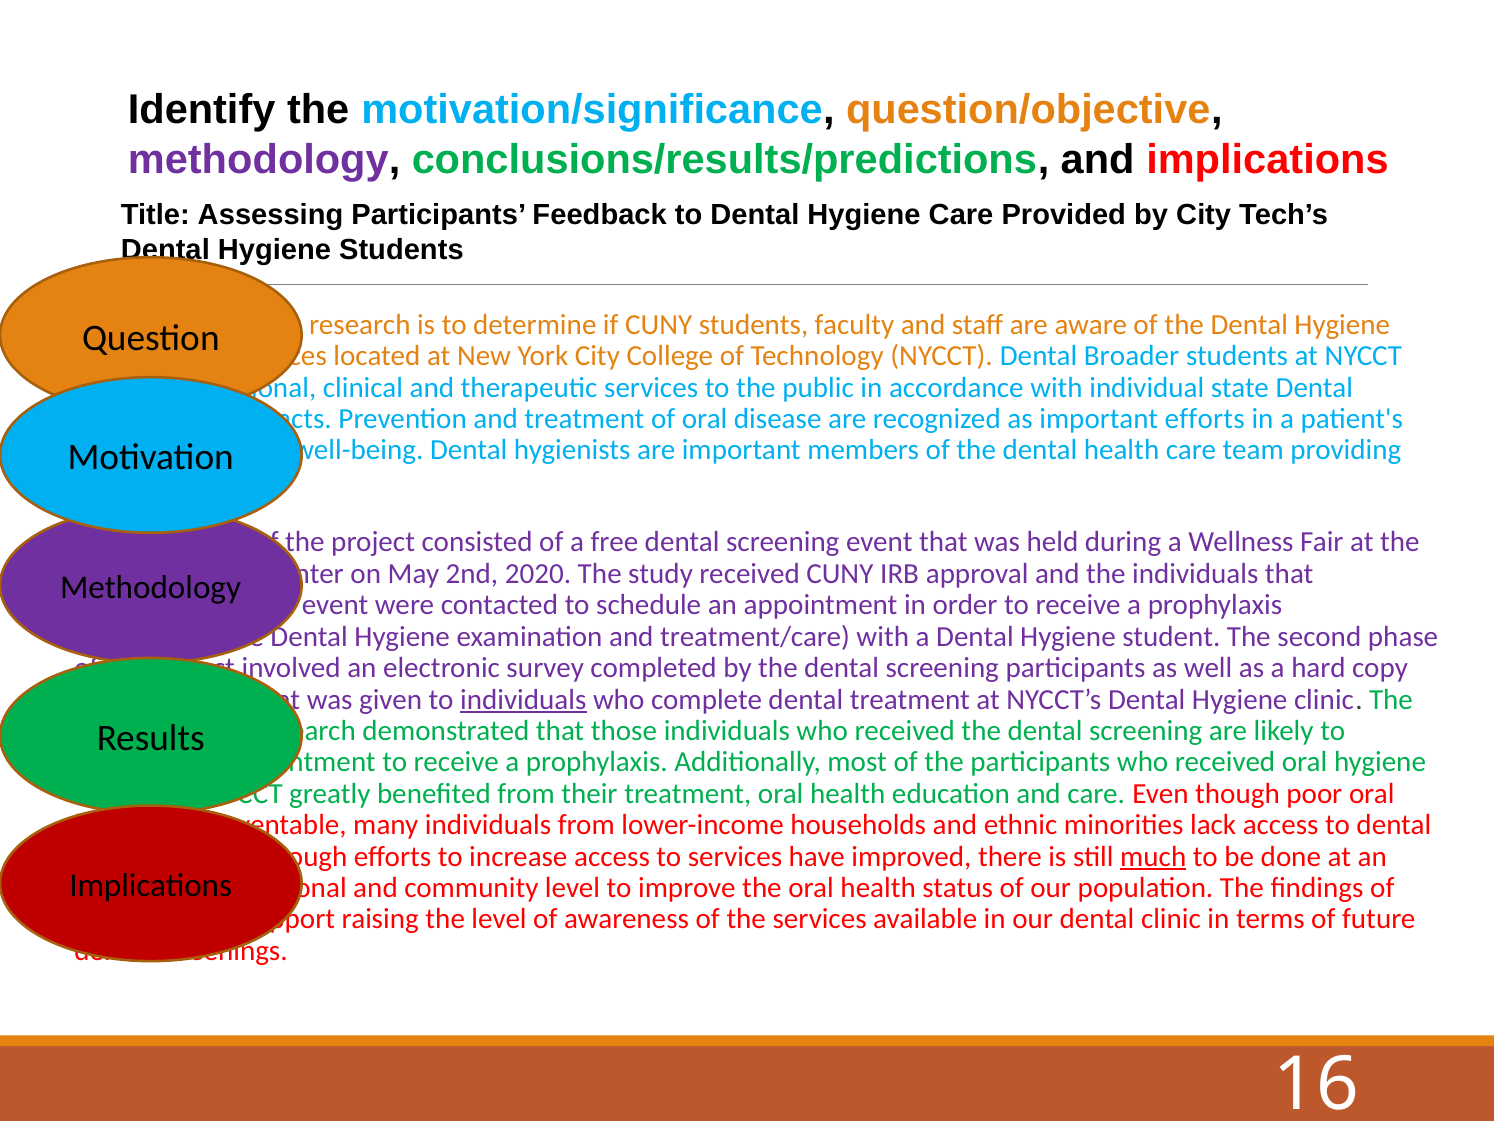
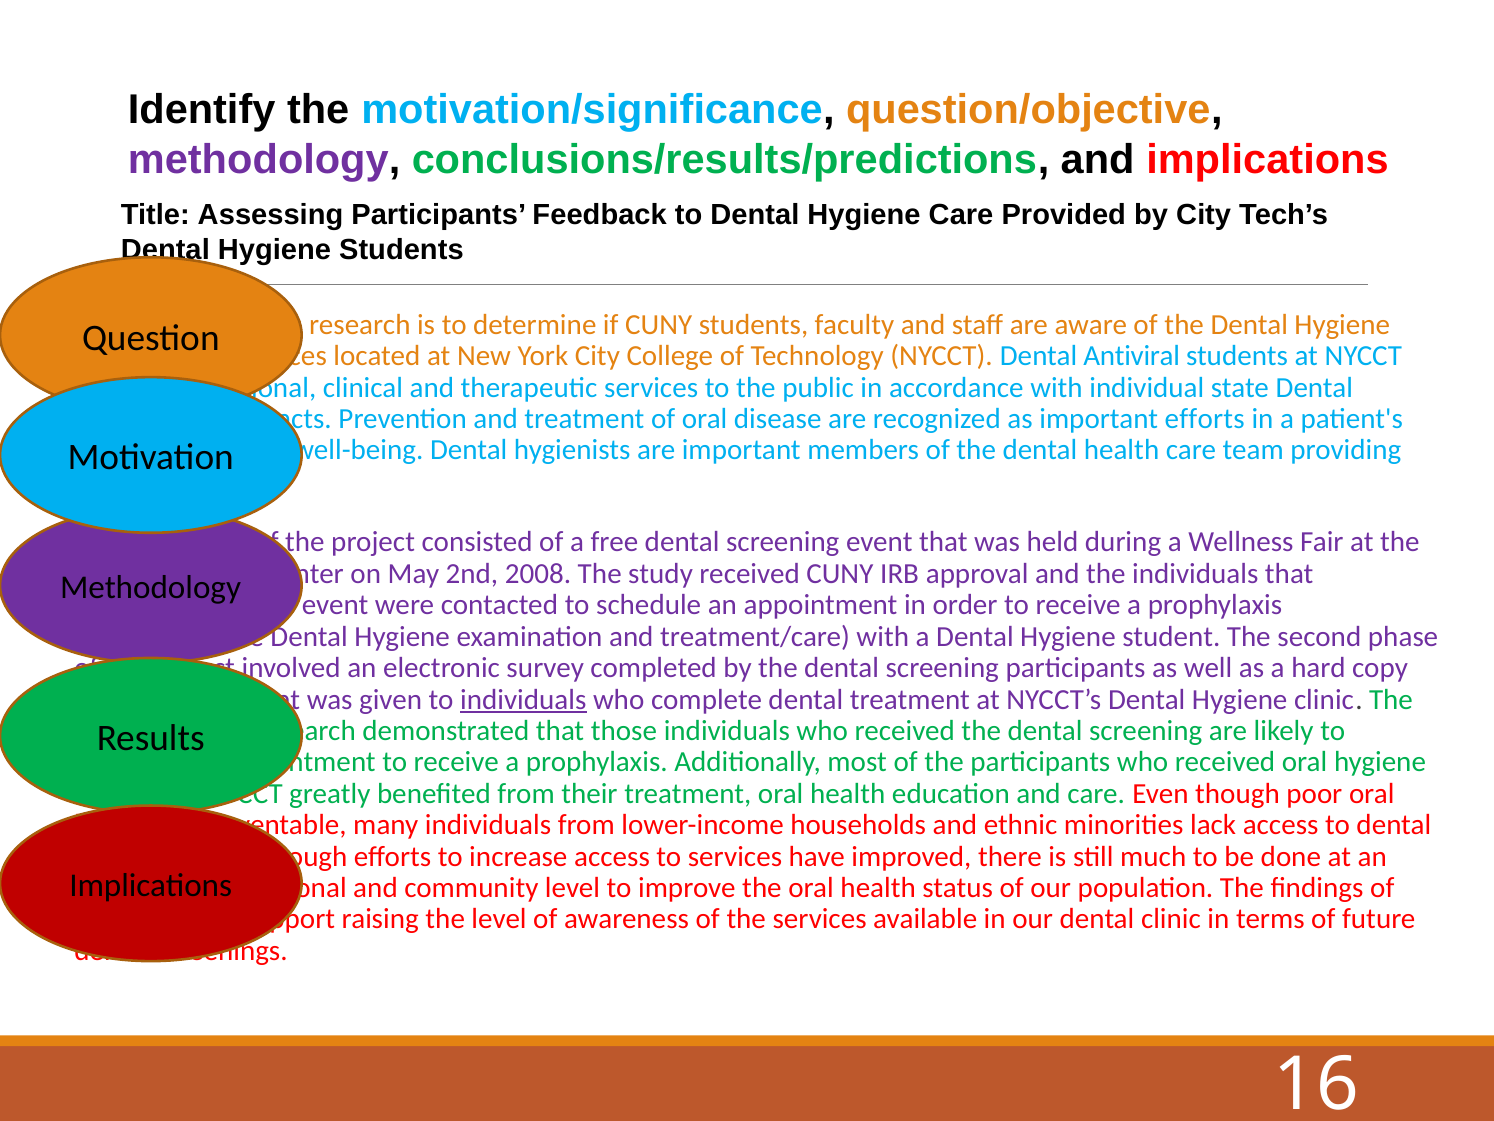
Broader: Broader -> Antiviral (1132, 356)
2020: 2020 -> 2008 (538, 573)
much underline: present -> none (1153, 856)
